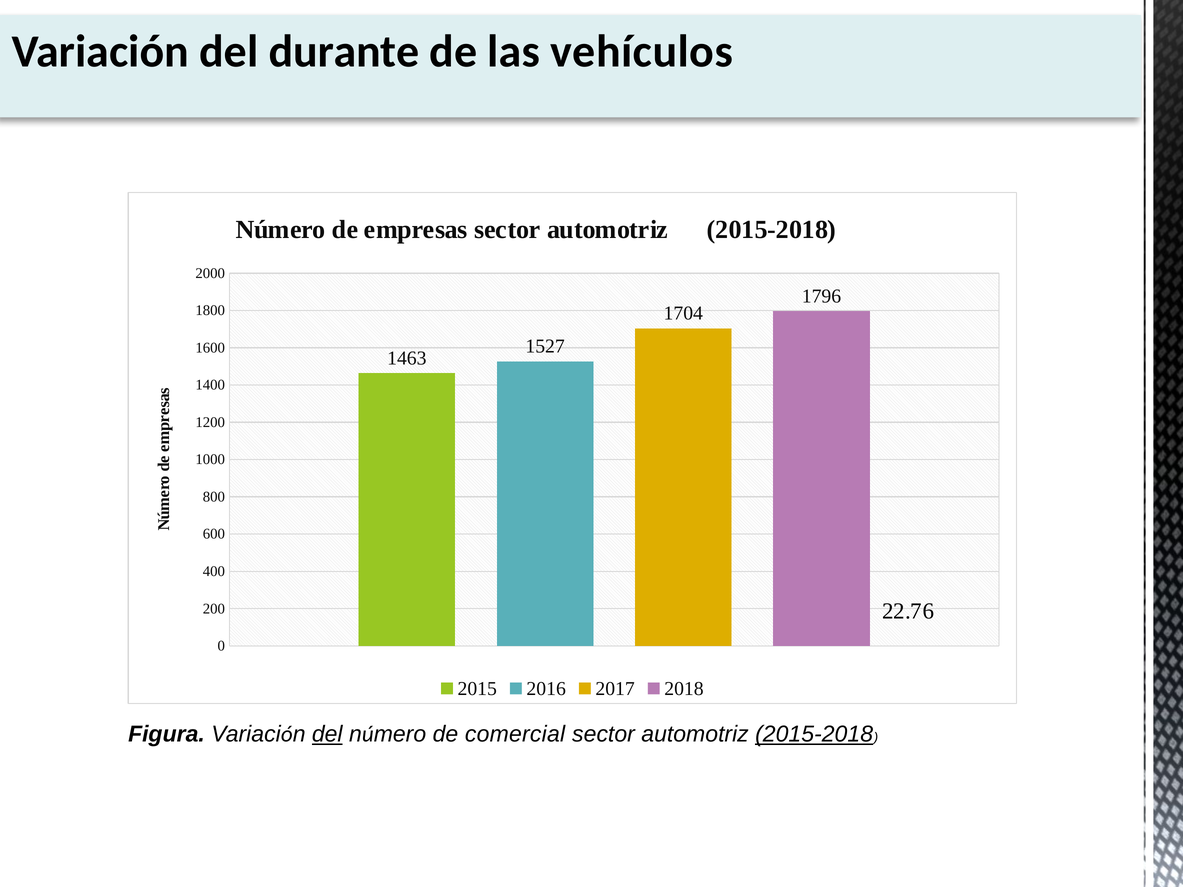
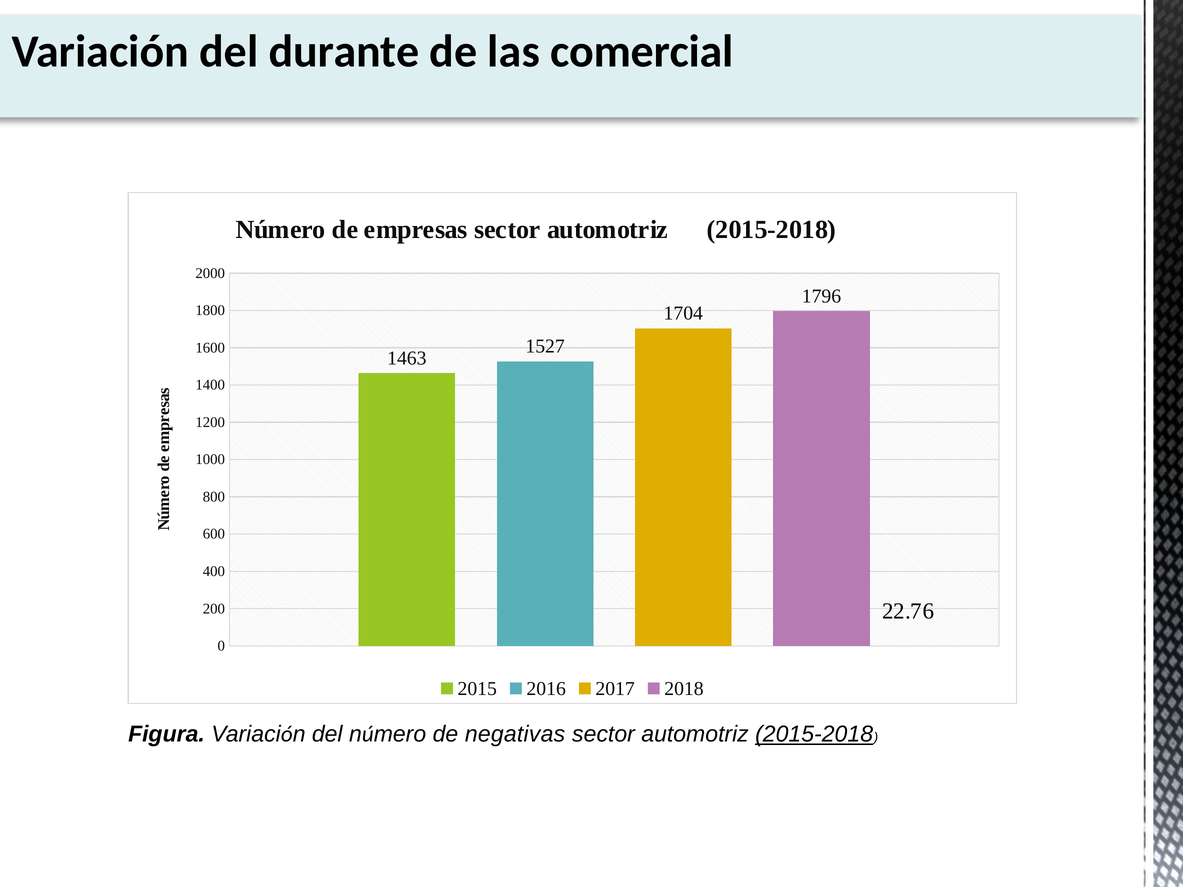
vehículos: vehículos -> comercial (642, 52)
del underline: present -> none (327, 735)
comercial: comercial -> negativas (515, 735)
